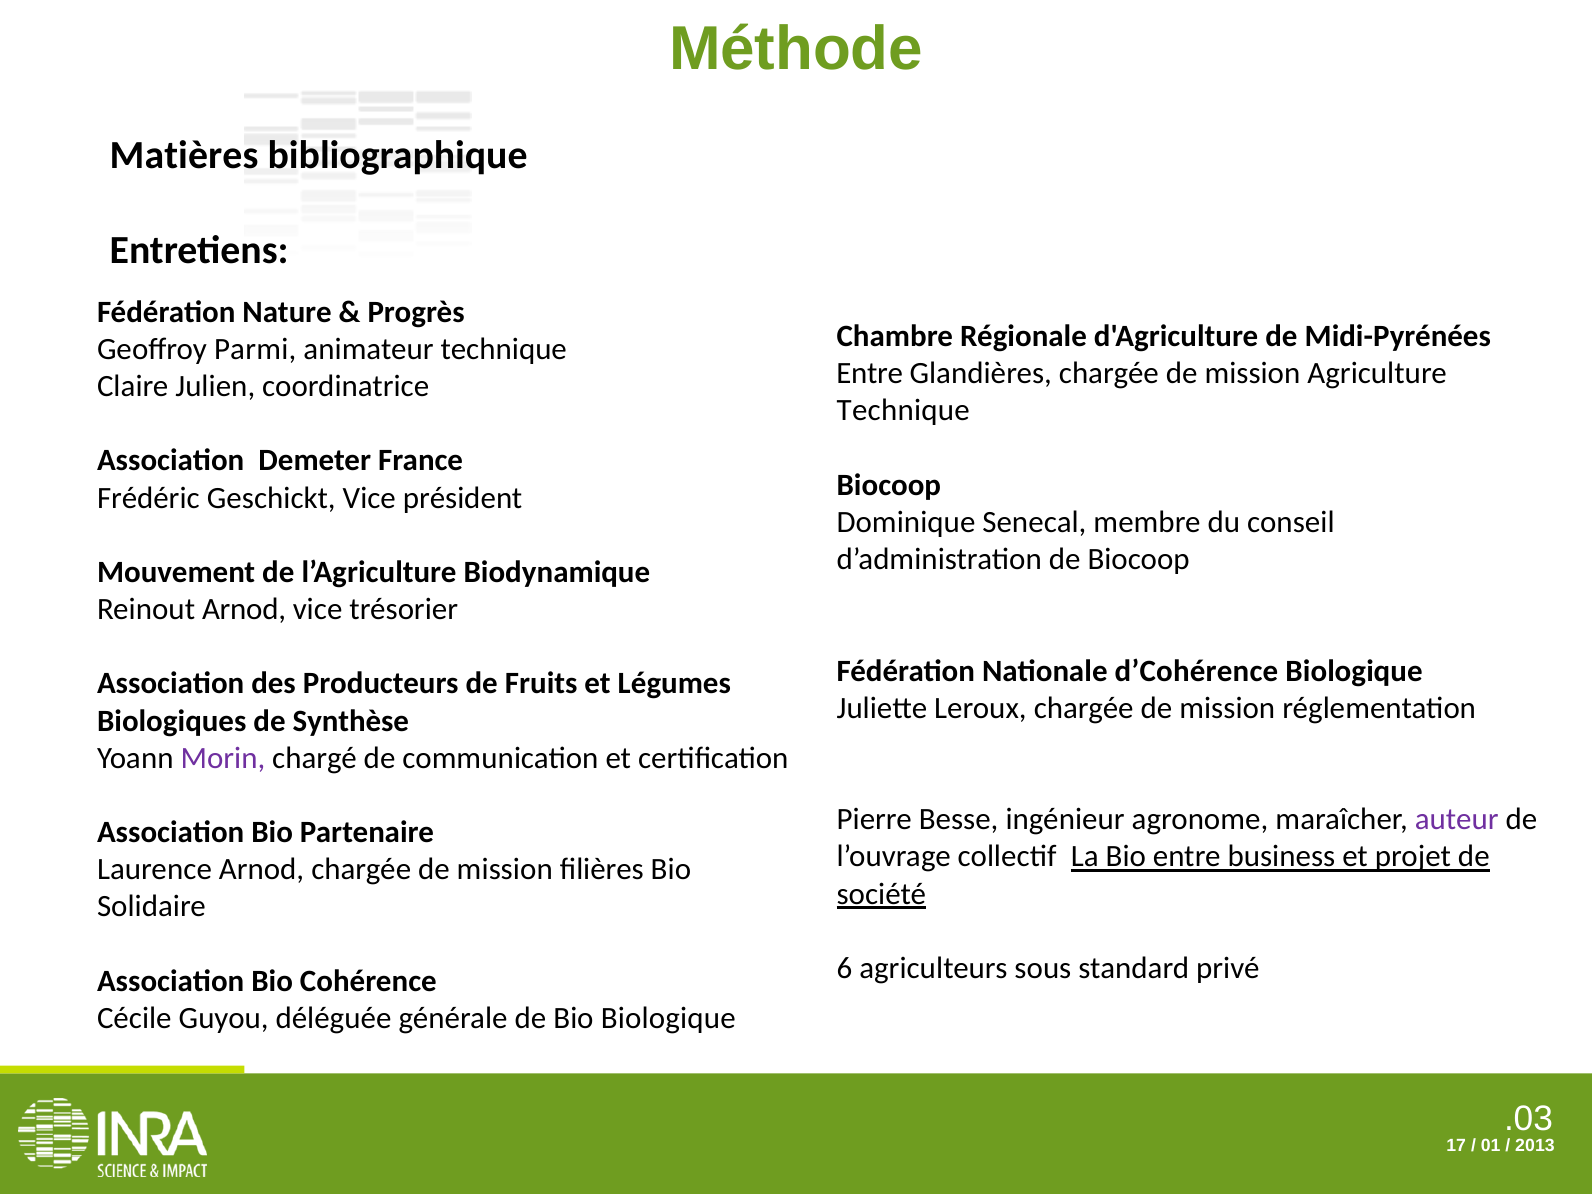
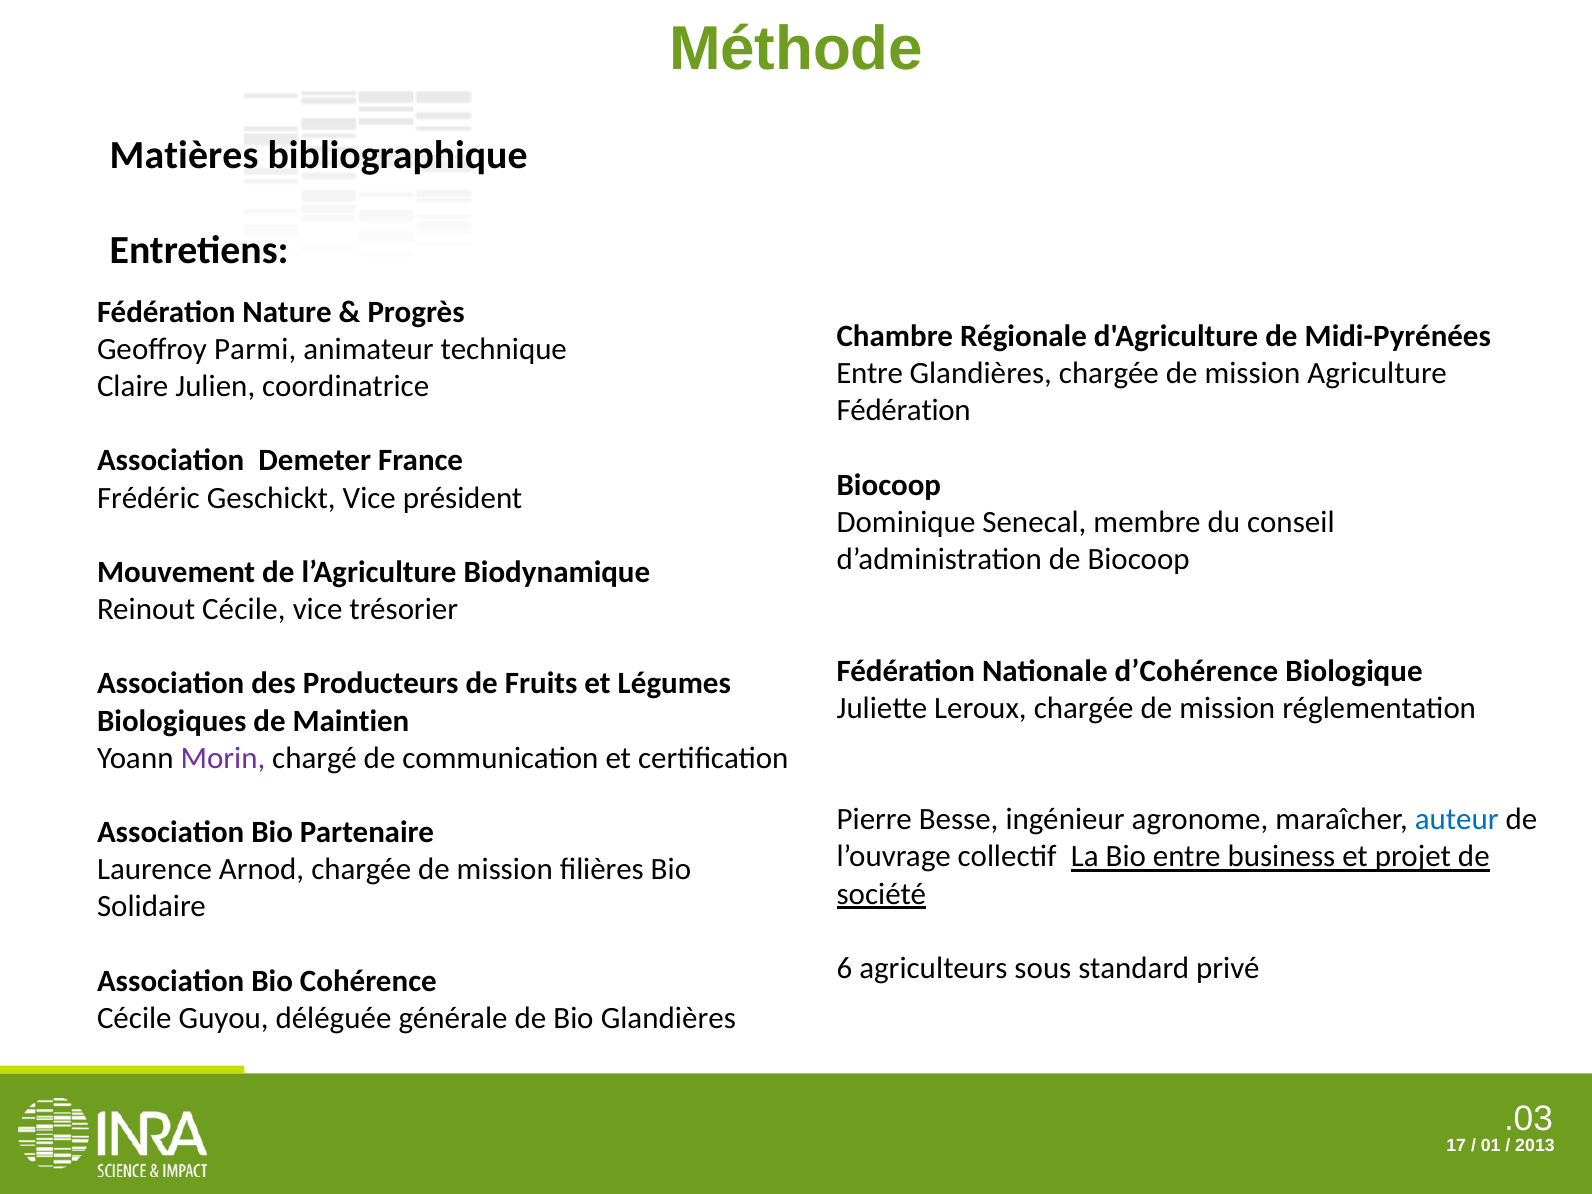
Technique: Technique -> Fédération (904, 411)
Reinout Arnod: Arnod -> Cécile (244, 609)
Synthèse: Synthèse -> Maintien (351, 721)
auteur colour: purple -> blue (1457, 820)
Bio Biologique: Biologique -> Glandières (668, 1018)
